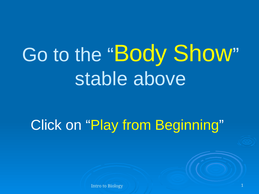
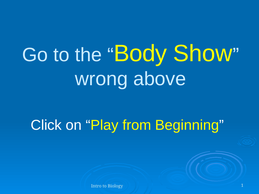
stable: stable -> wrong (101, 79)
